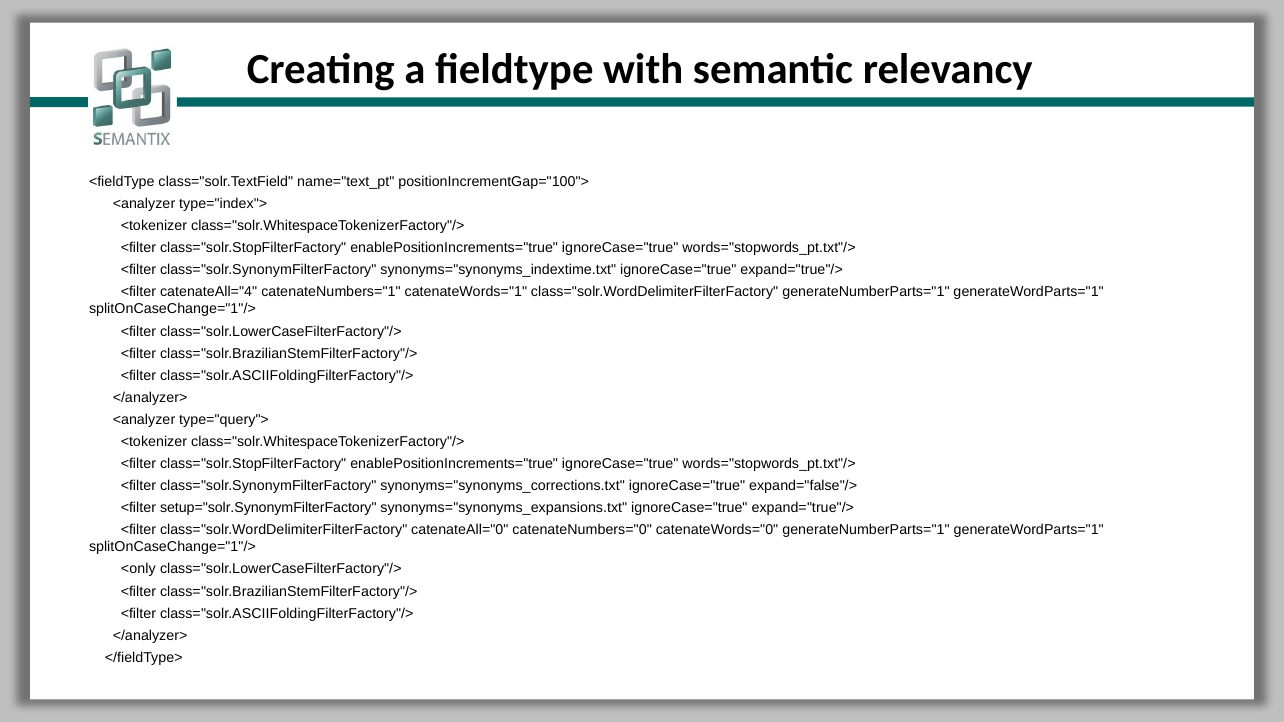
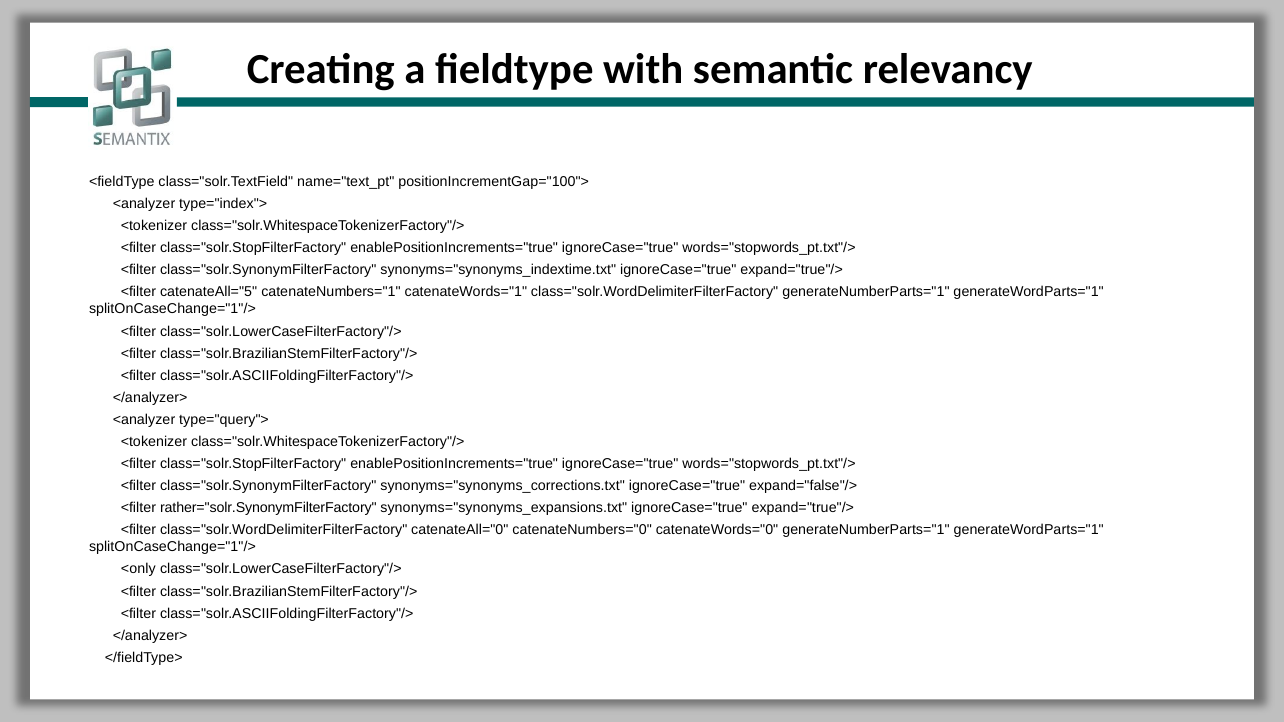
catenateAll="4: catenateAll="4 -> catenateAll="5 (209, 292)
setup="solr.SynonymFilterFactory: setup="solr.SynonymFilterFactory -> rather="solr.SynonymFilterFactory (268, 508)
